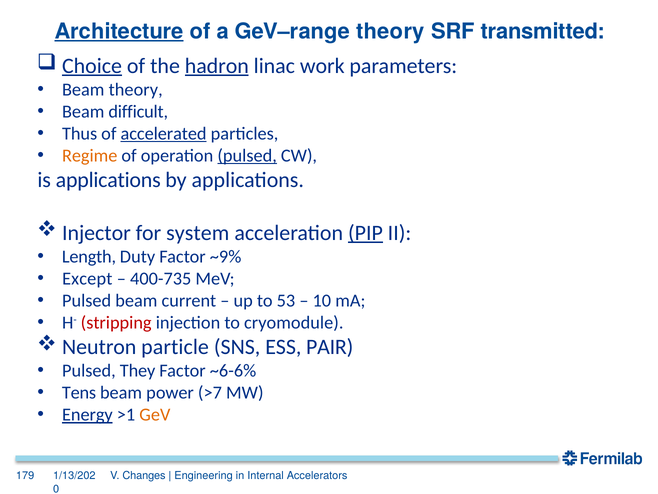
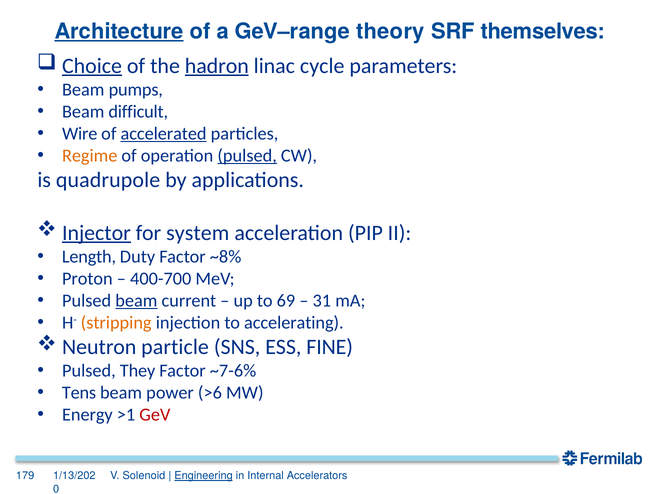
transmitted: transmitted -> themselves (543, 31)
work: work -> cycle (322, 66)
Beam theory: theory -> pumps (136, 90)
Thus: Thus -> Wire (80, 134)
is applications: applications -> quadrupole (108, 180)
Injector underline: none -> present (96, 233)
PIP underline: present -> none (365, 233)
~9%: ~9% -> ~8% (226, 256)
Except: Except -> Proton (87, 278)
400-735: 400-735 -> 400-700 (161, 278)
beam underline: none -> present (136, 300)
53: 53 -> 69 (286, 300)
10: 10 -> 31 (322, 300)
stripping colour: red -> orange (116, 322)
cryomodule: cryomodule -> accelerating (294, 322)
PAIR: PAIR -> FINE (330, 347)
~6-6%: ~6-6% -> ~7-6% (233, 371)
>7: >7 -> >6 (210, 392)
Energy underline: present -> none (87, 414)
GeV colour: orange -> red (155, 414)
Changes: Changes -> Solenoid (144, 475)
Engineering underline: none -> present (204, 475)
